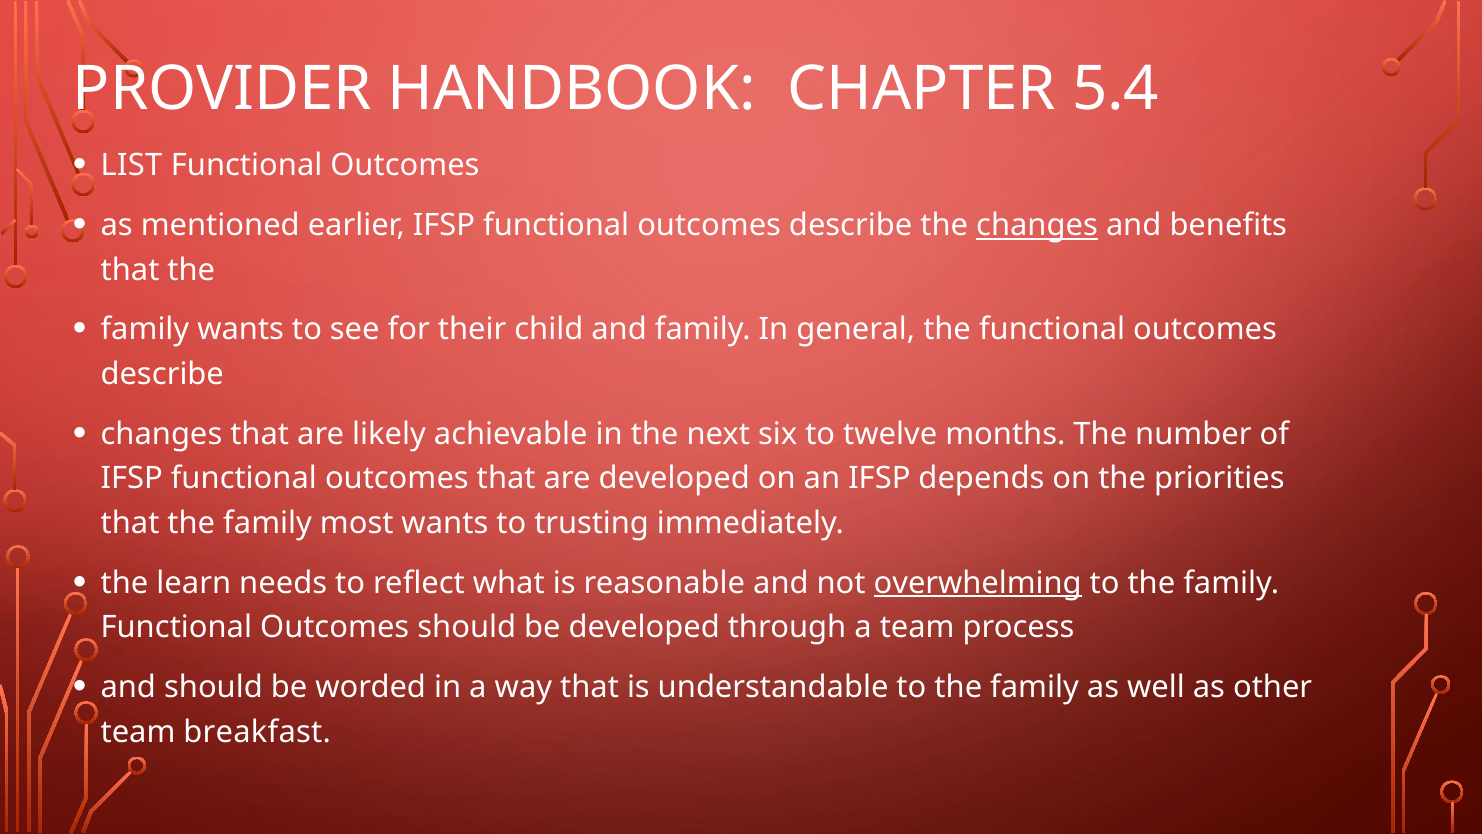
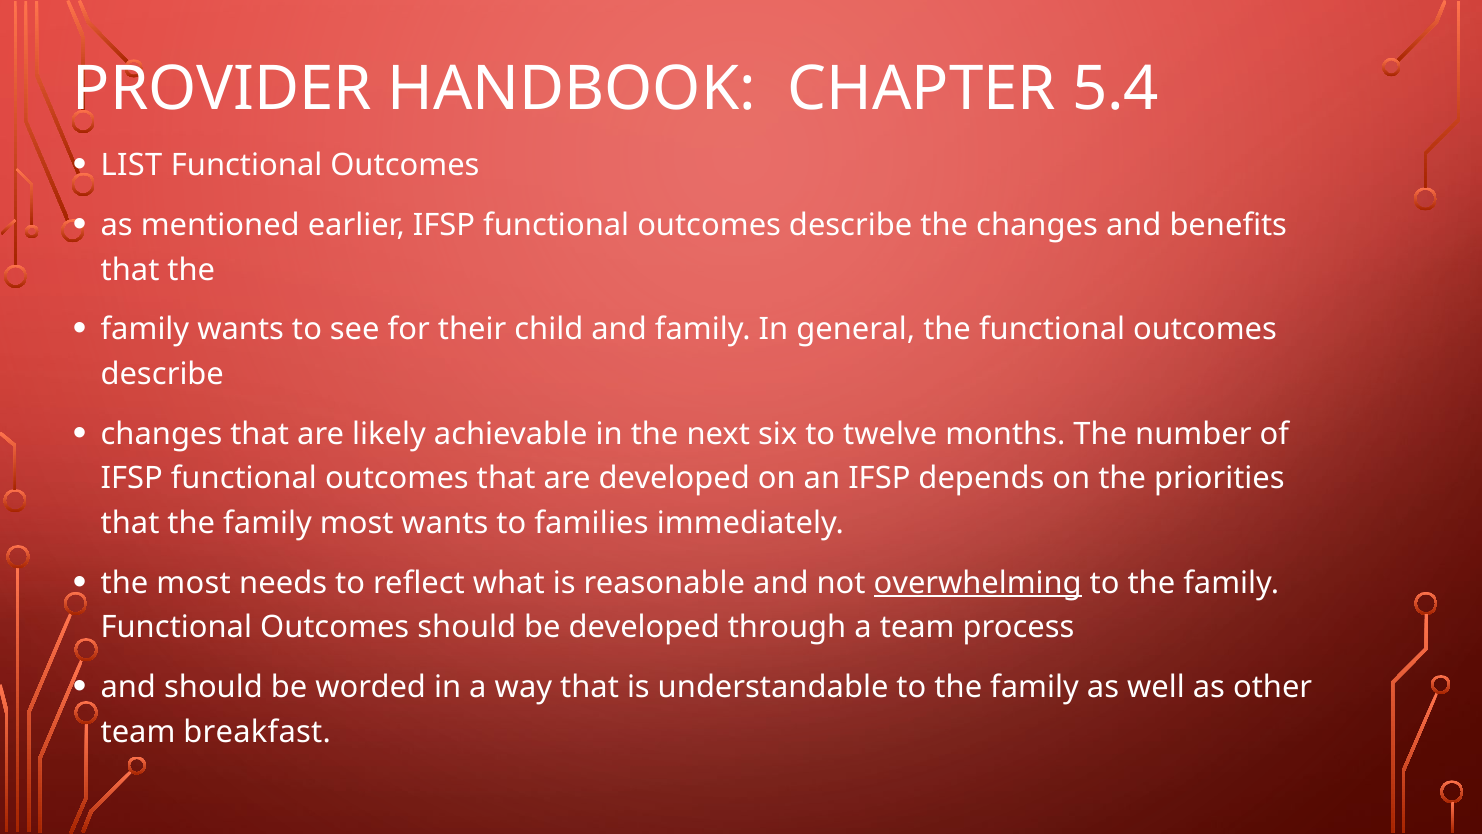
changes underline: present -> none (1037, 225)
trusting: trusting -> families (591, 523)
the learn: learn -> most (194, 583)
